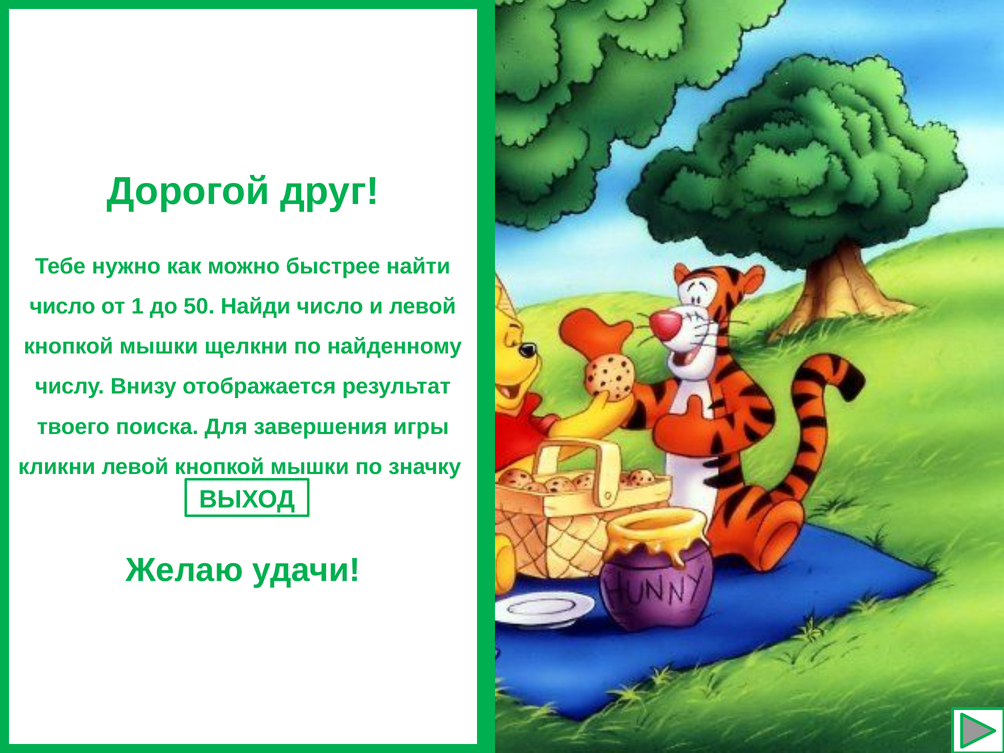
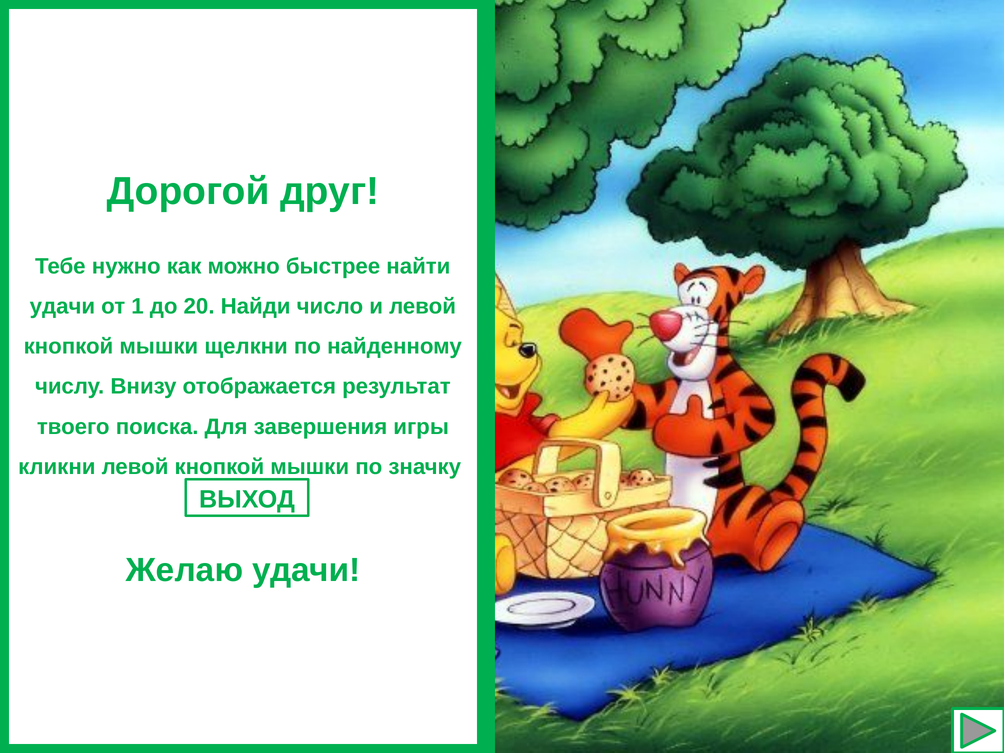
число: число -> удачи (62, 306)
50: 50 -> 20 (199, 306)
